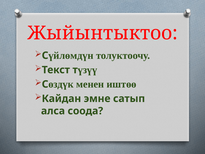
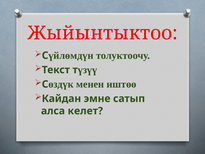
соода: соода -> келет (85, 111)
